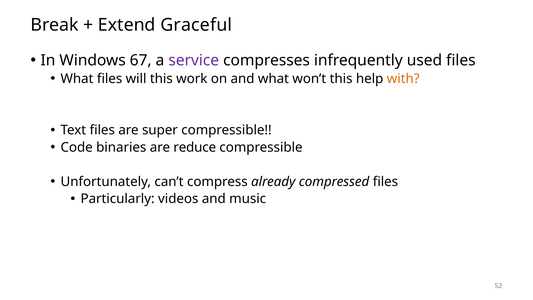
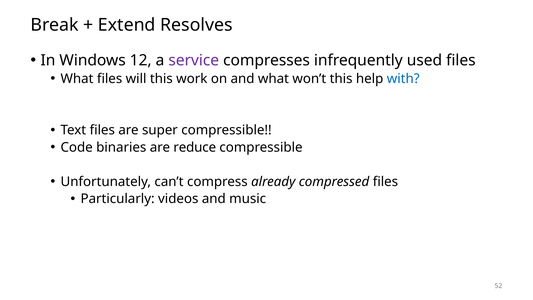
Graceful: Graceful -> Resolves (196, 25)
67: 67 -> 12 (141, 60)
with colour: orange -> blue (403, 79)
